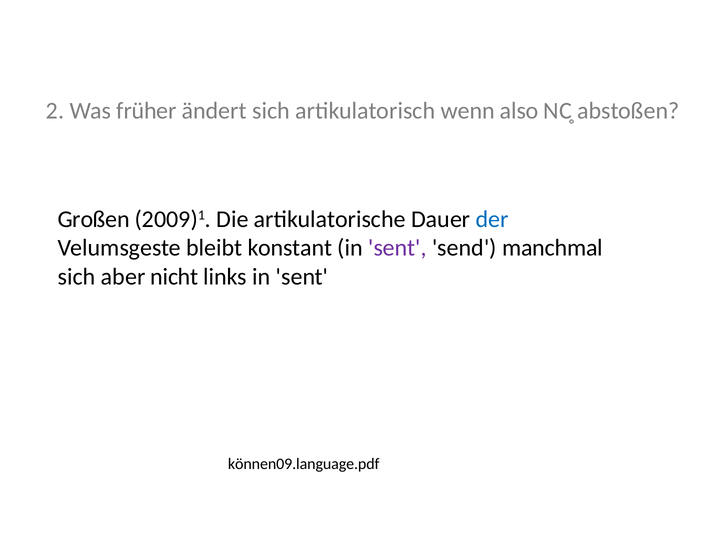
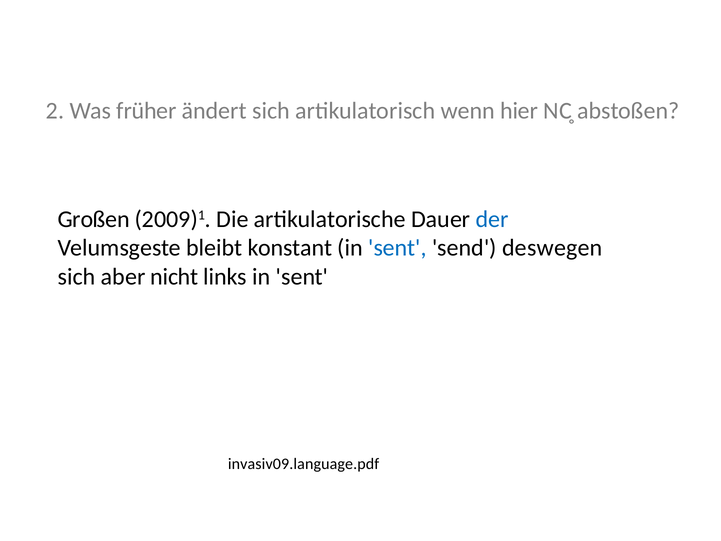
also: also -> hier (519, 111)
sent colour: purple -> blue (397, 248)
manchmal: manchmal -> deswegen (552, 248)
können09.language.pdf: können09.language.pdf -> invasiv09.language.pdf (304, 464)
